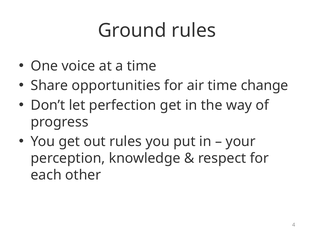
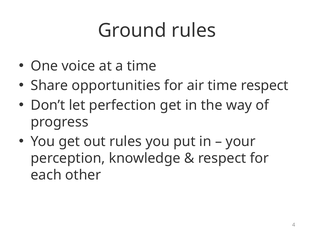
time change: change -> respect (265, 85)
